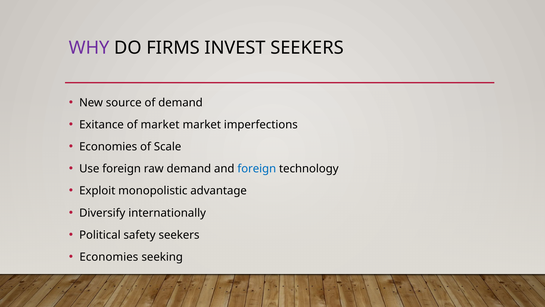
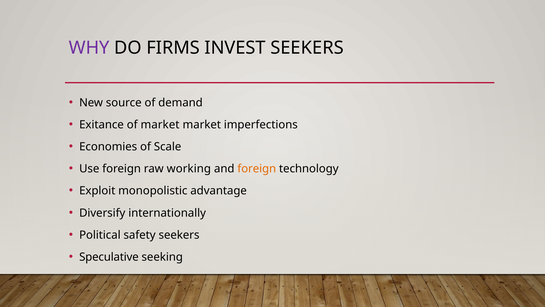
raw demand: demand -> working (189, 169)
foreign colour: blue -> orange (257, 169)
Economies: Economies -> Speculative (109, 257)
